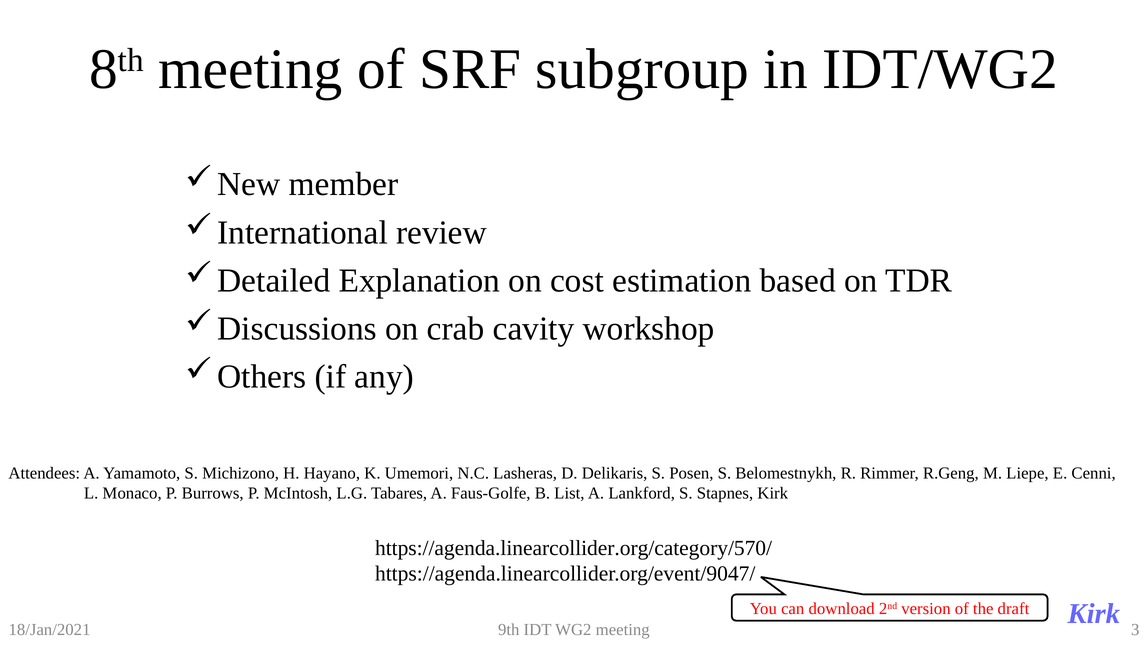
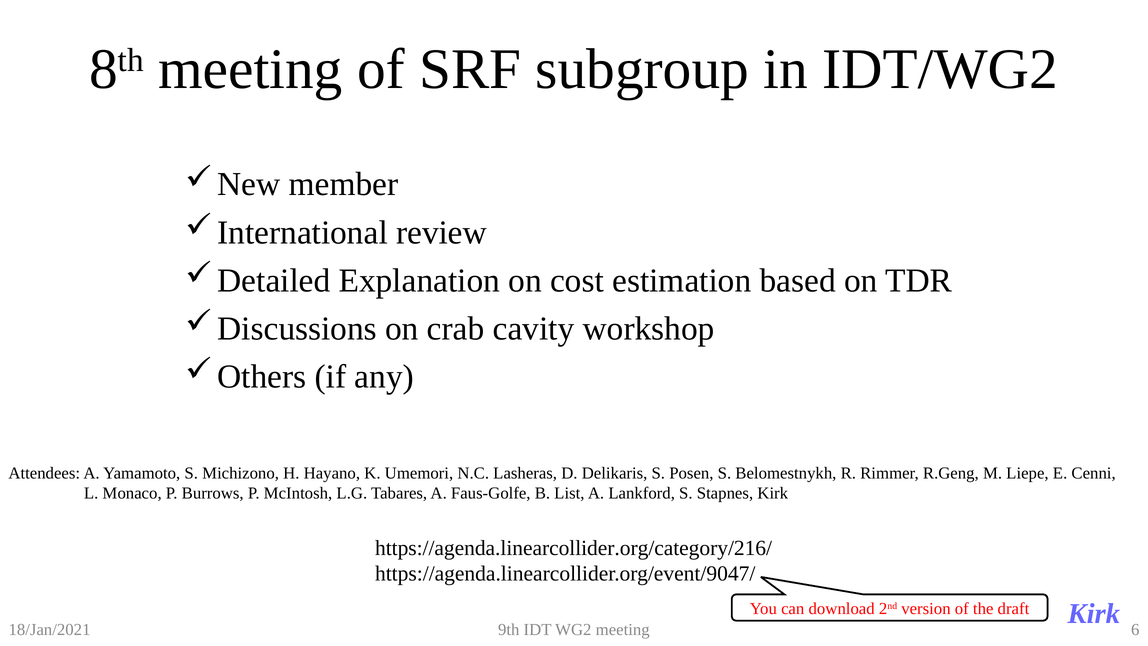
https://agenda.linearcollider.org/category/570/: https://agenda.linearcollider.org/category/570/ -> https://agenda.linearcollider.org/category/216/ (574, 548)
3: 3 -> 6 (1135, 630)
